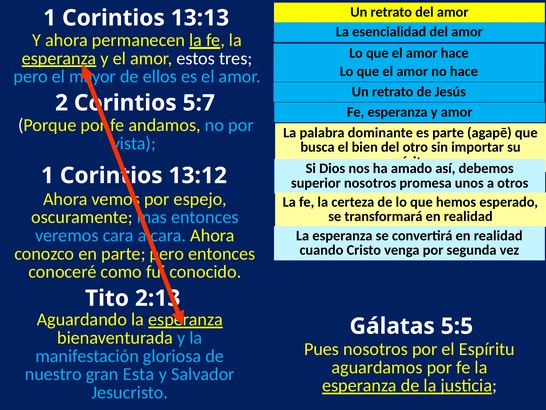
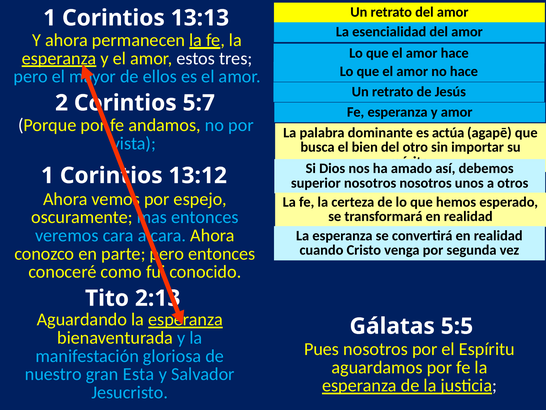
es parte: parte -> actúa (448, 133)
nosotros promesa: promesa -> nosotros (426, 183)
